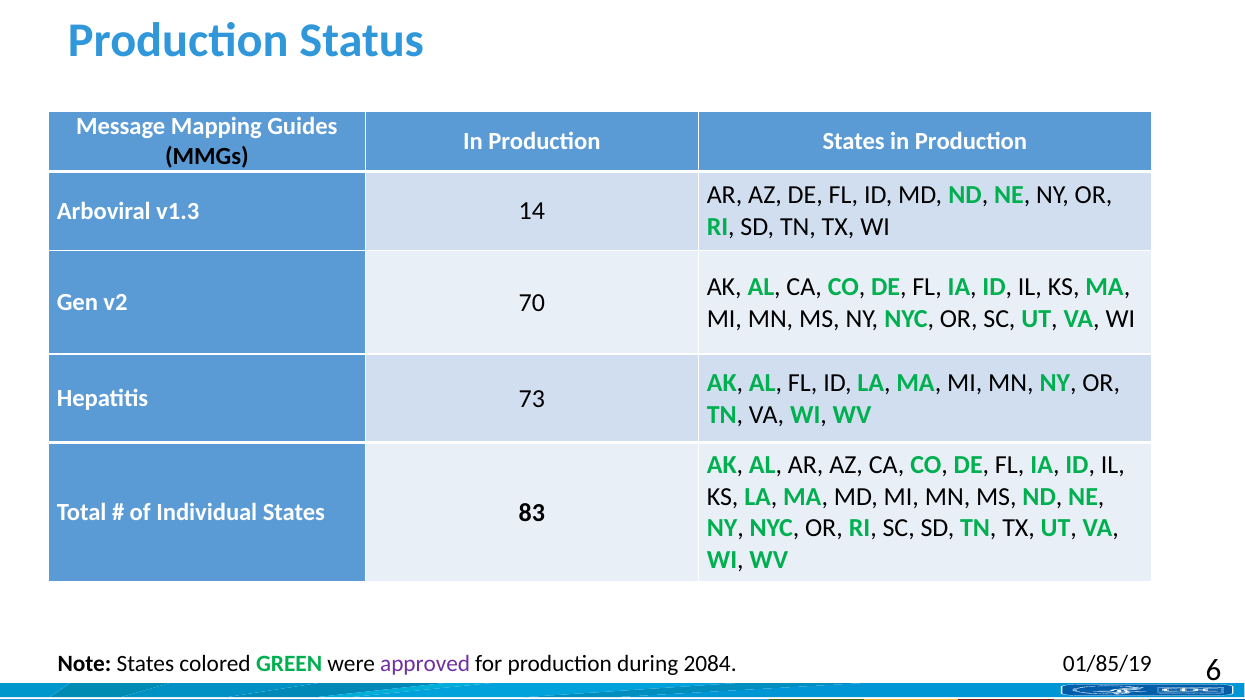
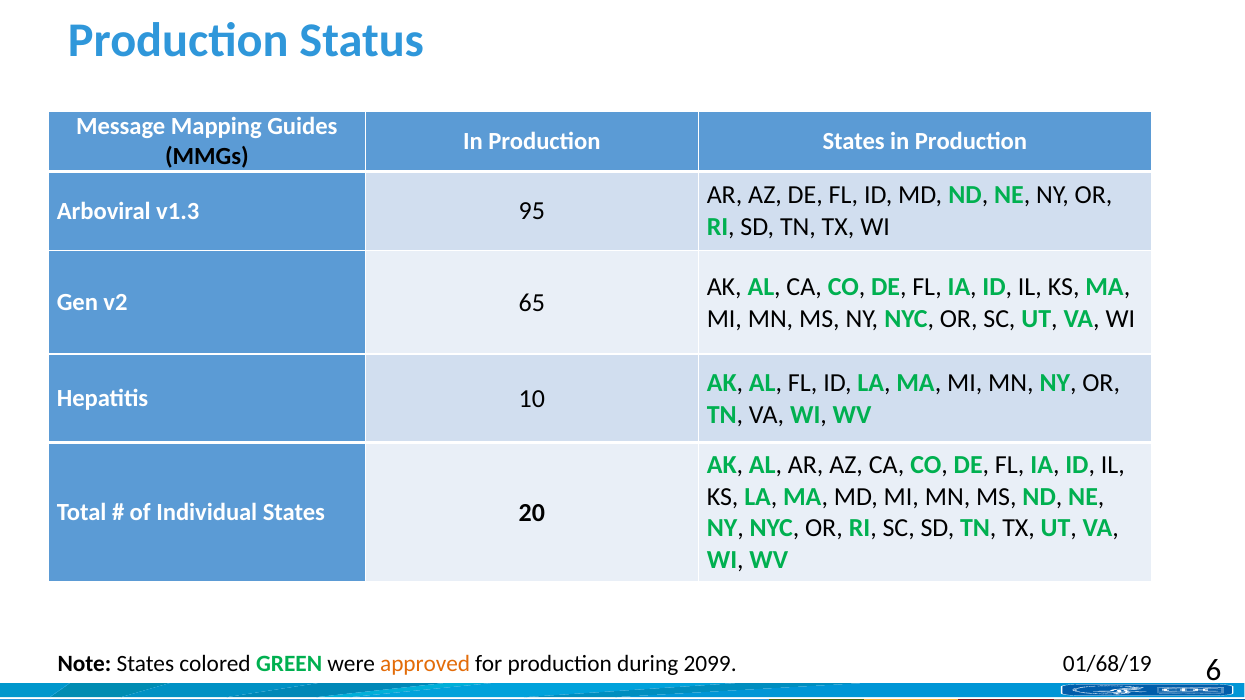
14: 14 -> 95 (532, 211)
70: 70 -> 65 (532, 303)
73: 73 -> 10 (532, 399)
83: 83 -> 20 (532, 513)
approved colour: purple -> orange (425, 664)
2084: 2084 -> 2099 (710, 664)
01/85/19: 01/85/19 -> 01/68/19 (1107, 664)
